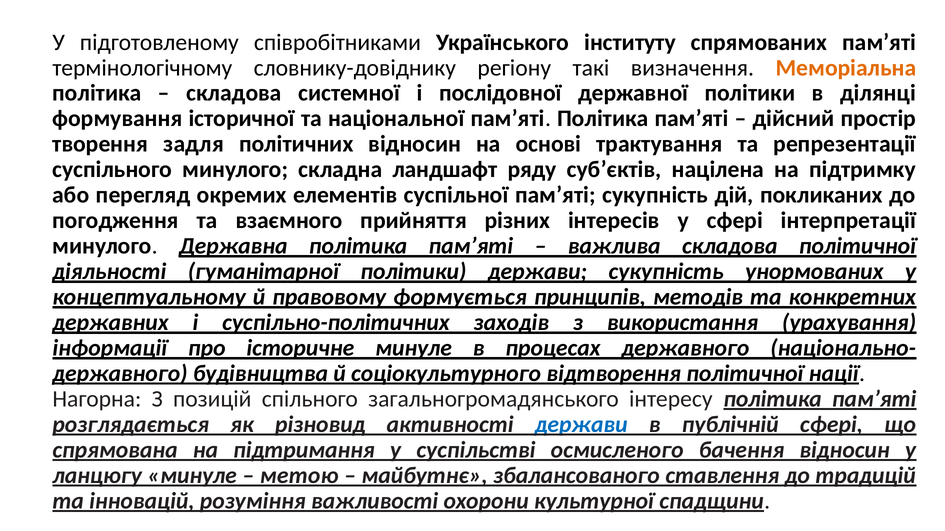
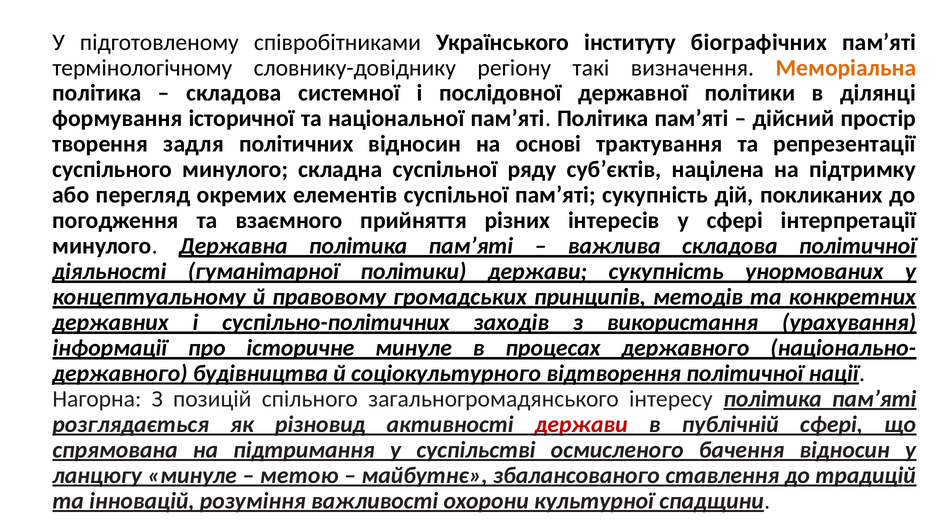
спрямованих: спрямованих -> біографічних (759, 42)
складна ландшафт: ландшафт -> суспільної (445, 170)
формується: формується -> громадських (460, 297)
держави colour: blue -> red (581, 425)
